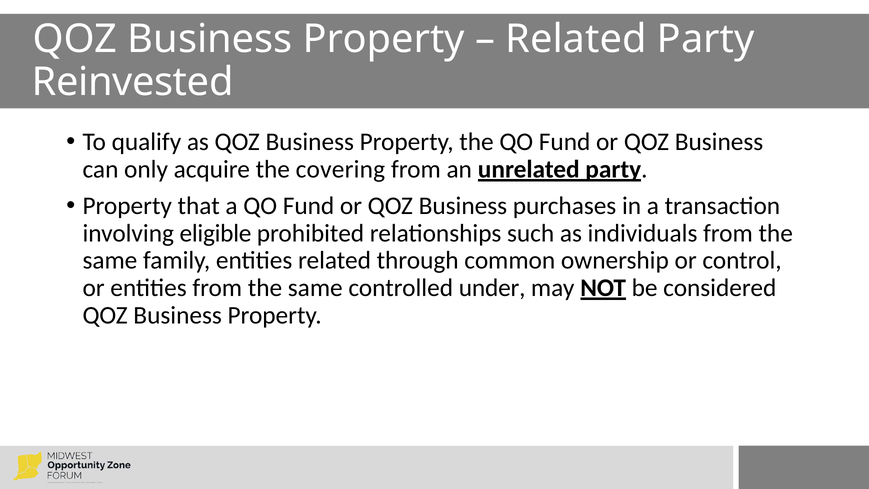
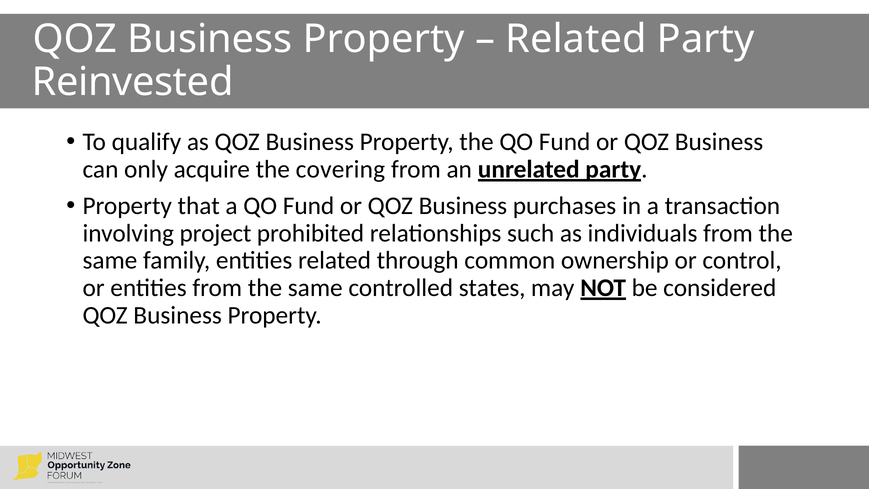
eligible: eligible -> project (215, 233)
under: under -> states (492, 288)
